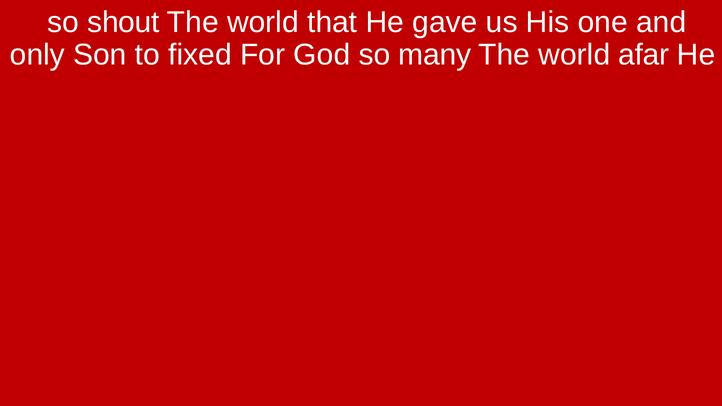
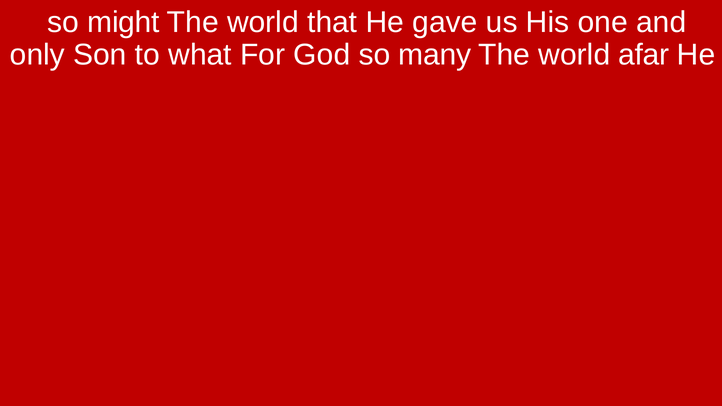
shout: shout -> might (123, 22)
fixed: fixed -> what (200, 55)
